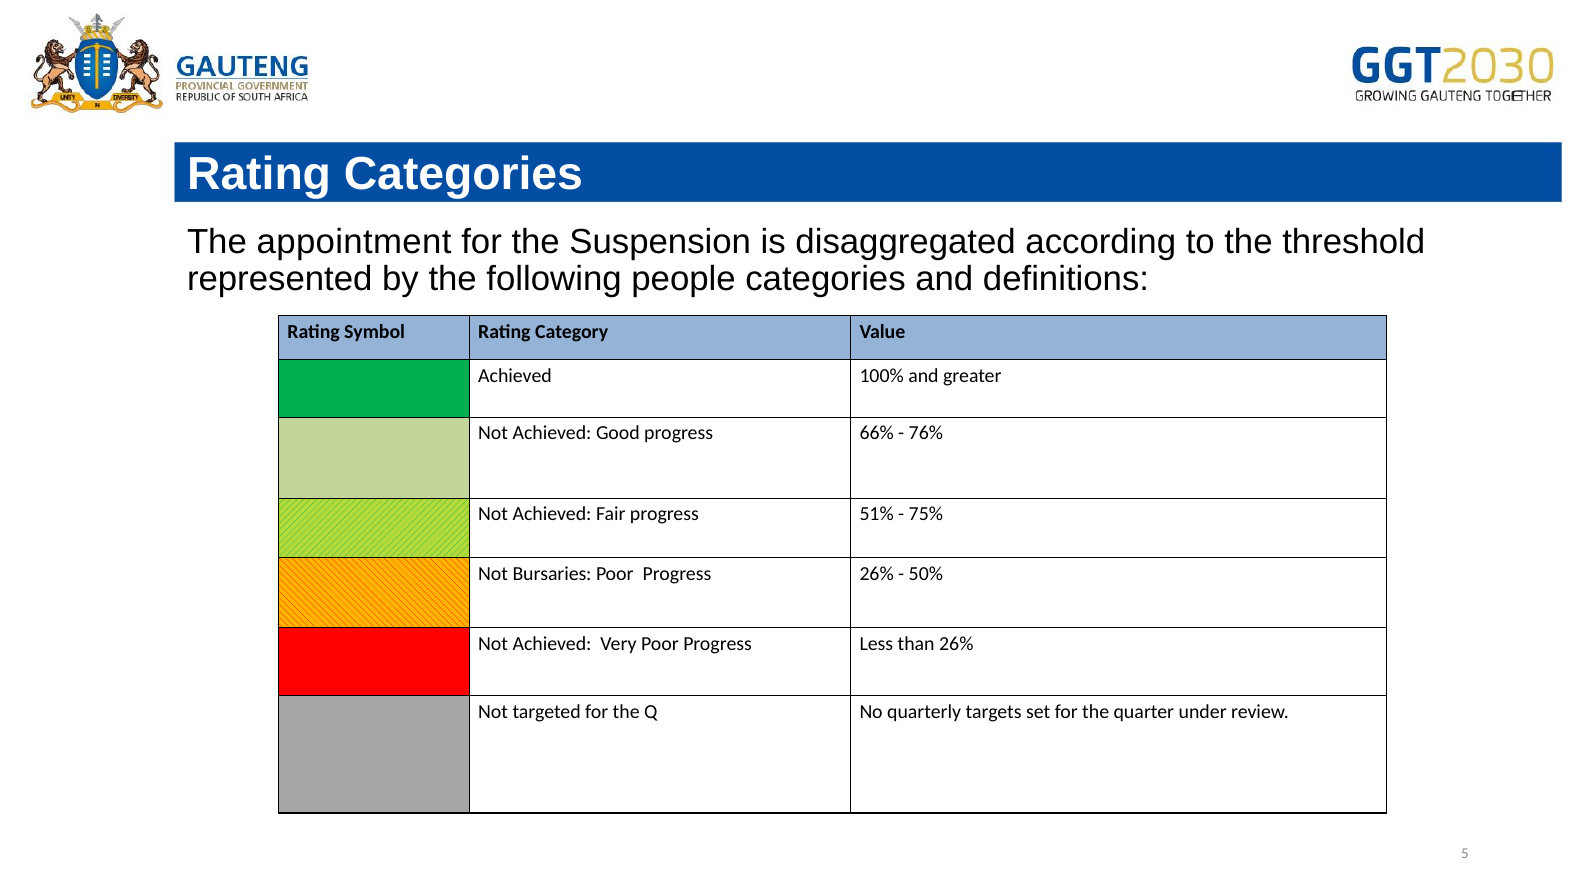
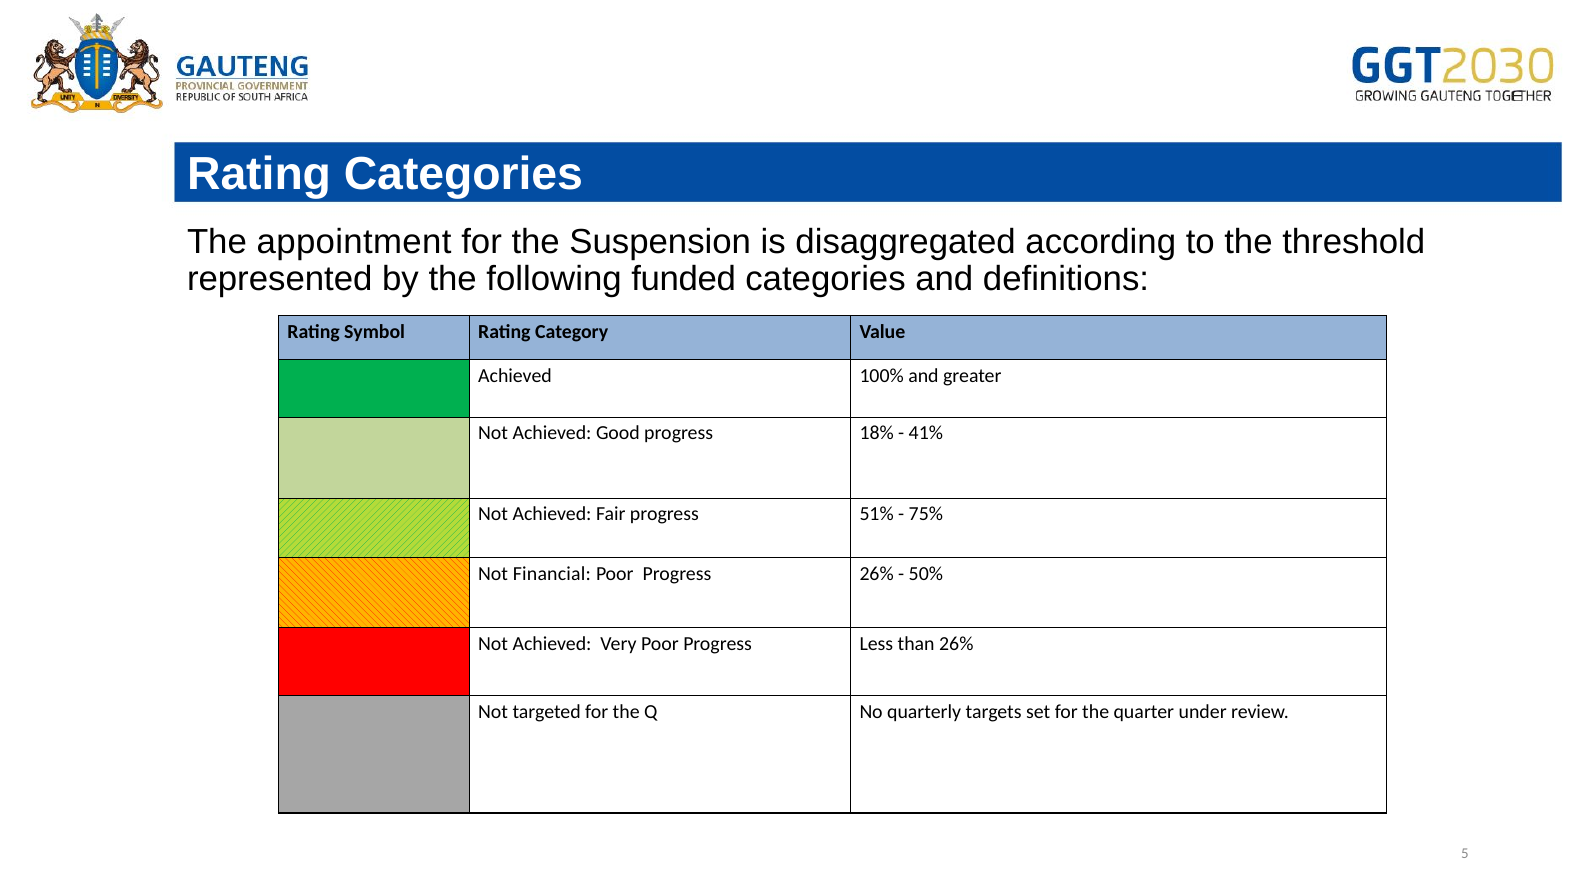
people: people -> funded (684, 279)
66%: 66% -> 18% (877, 433)
76%: 76% -> 41% (926, 433)
Bursaries: Bursaries -> Financial (552, 574)
